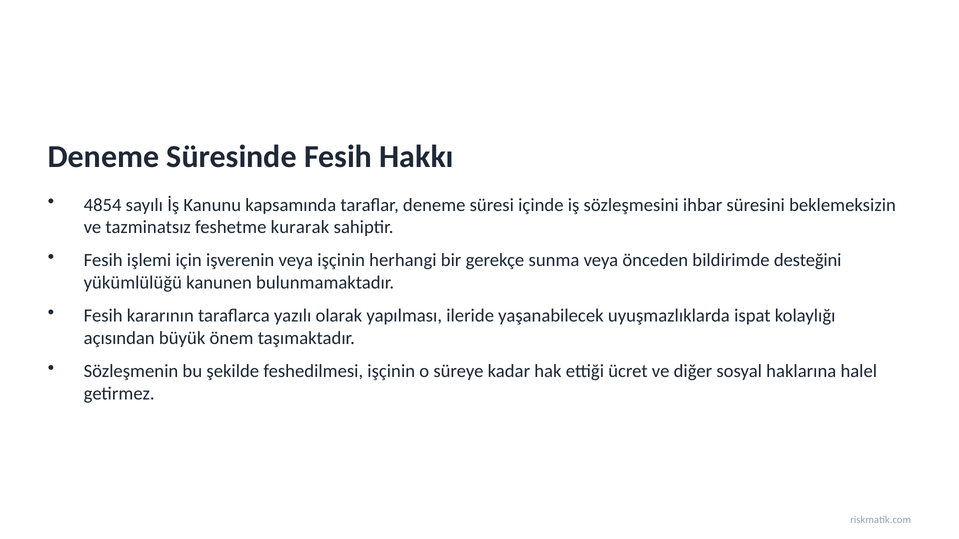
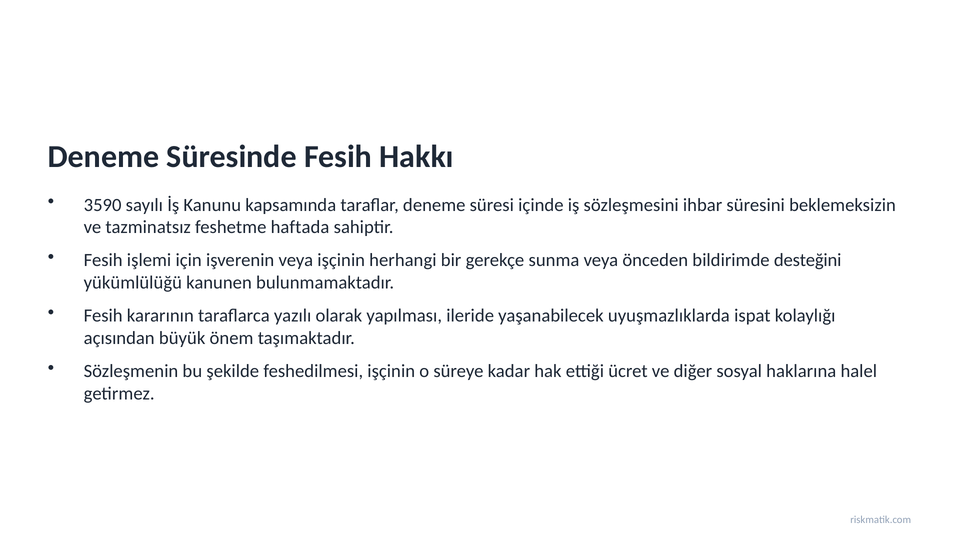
4854: 4854 -> 3590 (103, 205)
kurarak: kurarak -> haftada (300, 227)
